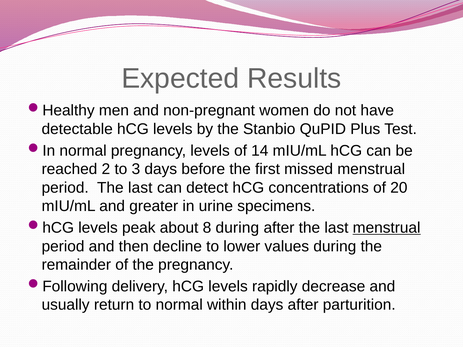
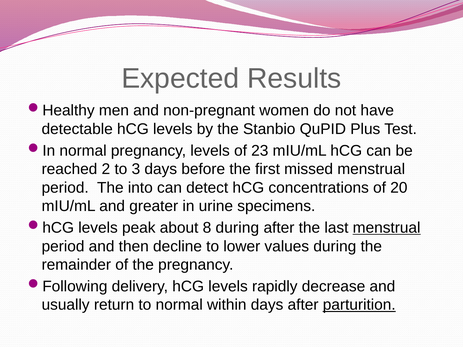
14: 14 -> 23 (260, 151)
period The last: last -> into (140, 188)
parturition underline: none -> present (359, 305)
